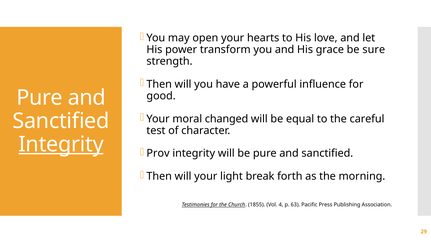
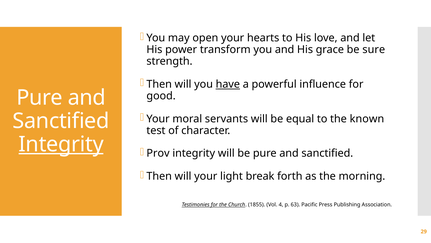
have underline: none -> present (228, 84)
changed: changed -> servants (226, 119)
careful: careful -> known (367, 119)
